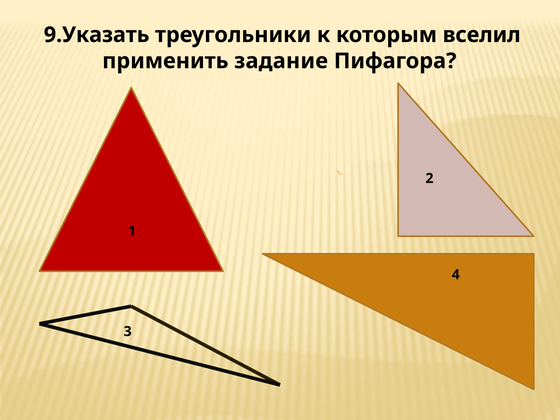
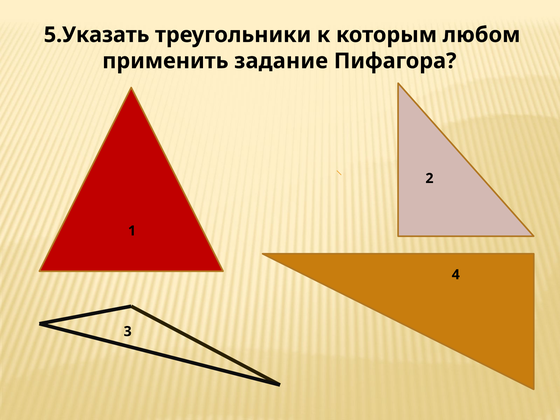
9.Указать: 9.Указать -> 5.Указать (97, 35)
вселил: вселил -> любом (481, 35)
